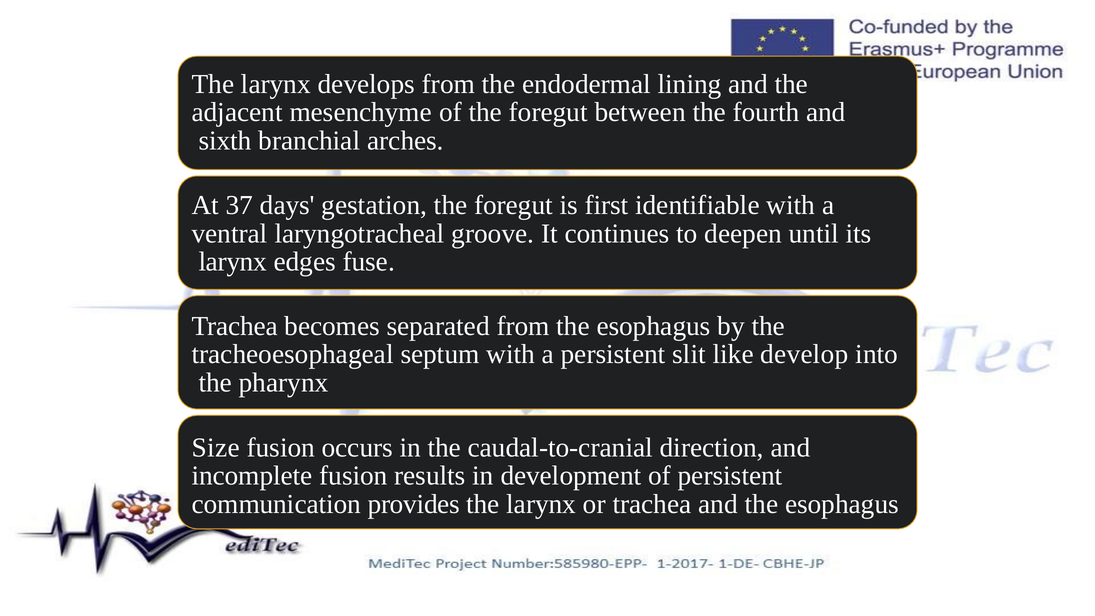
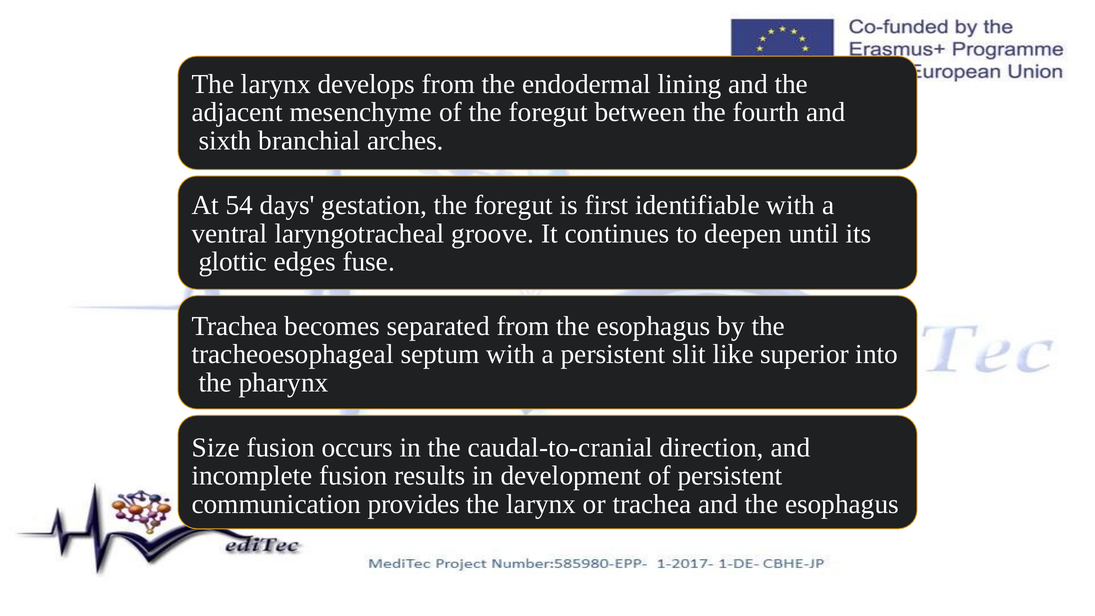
37: 37 -> 54 (239, 205)
larynx: larynx -> glottic (233, 262)
develop: develop -> superior (805, 354)
